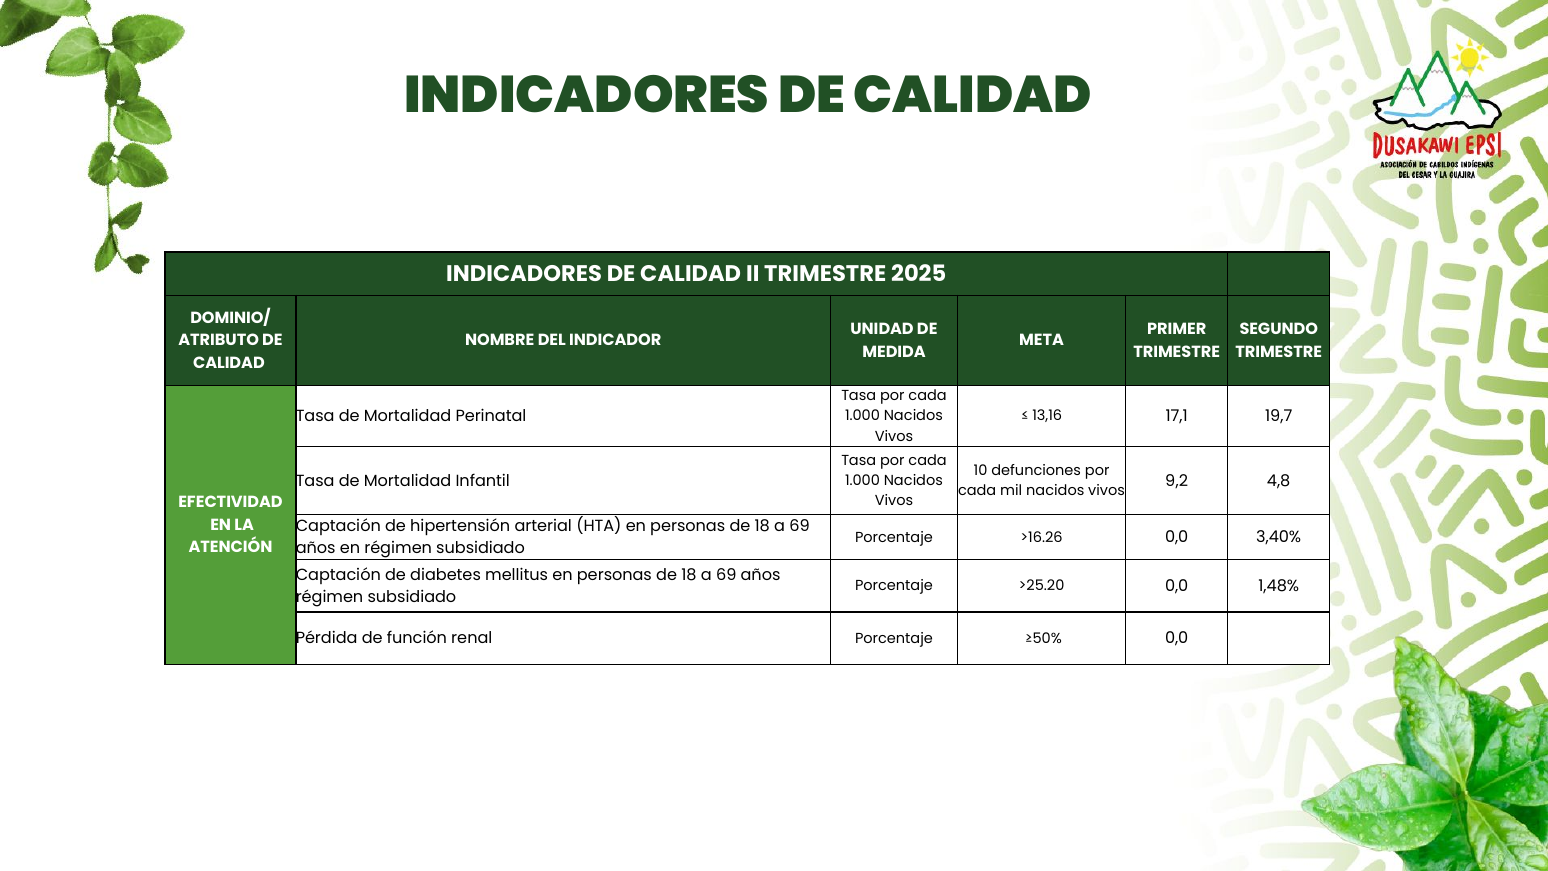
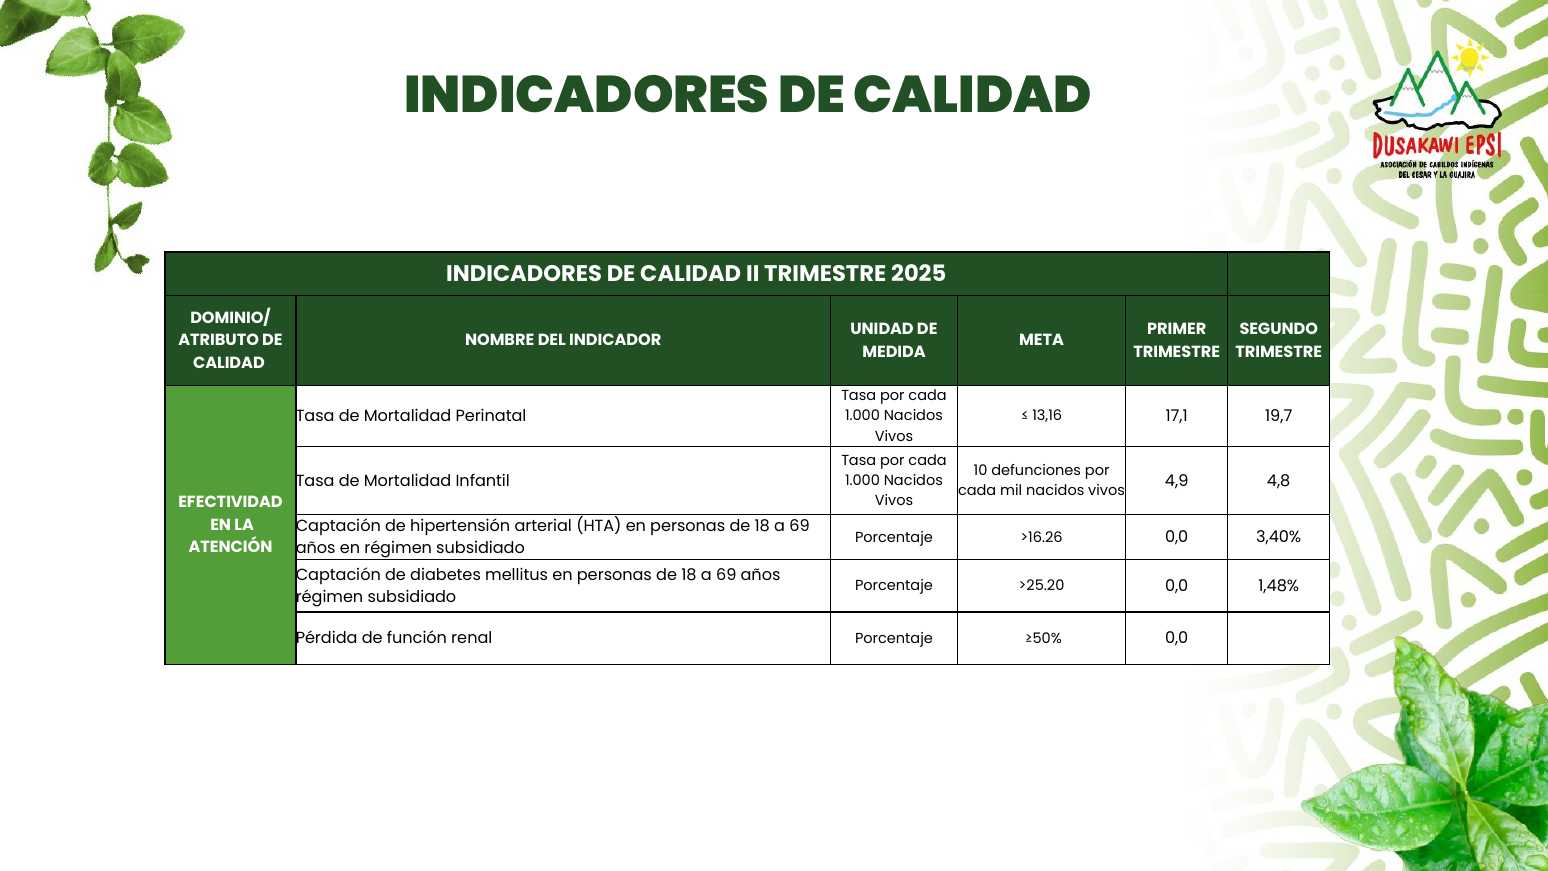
9,2: 9,2 -> 4,9 (1177, 481)
